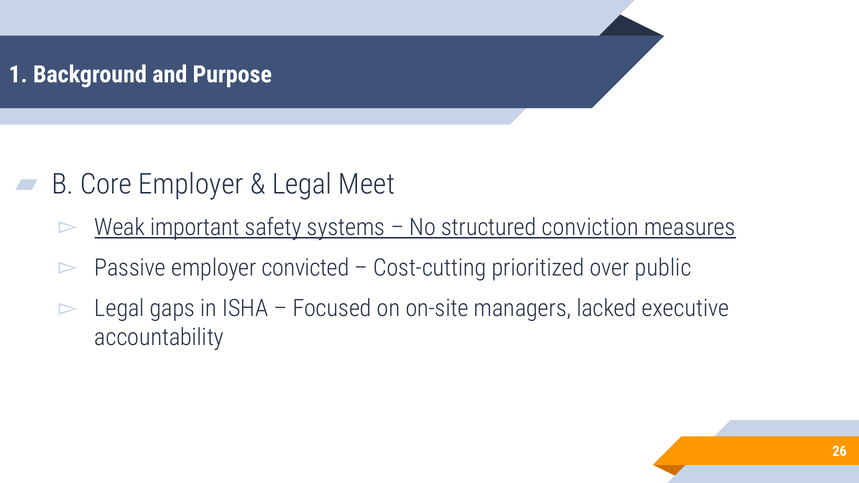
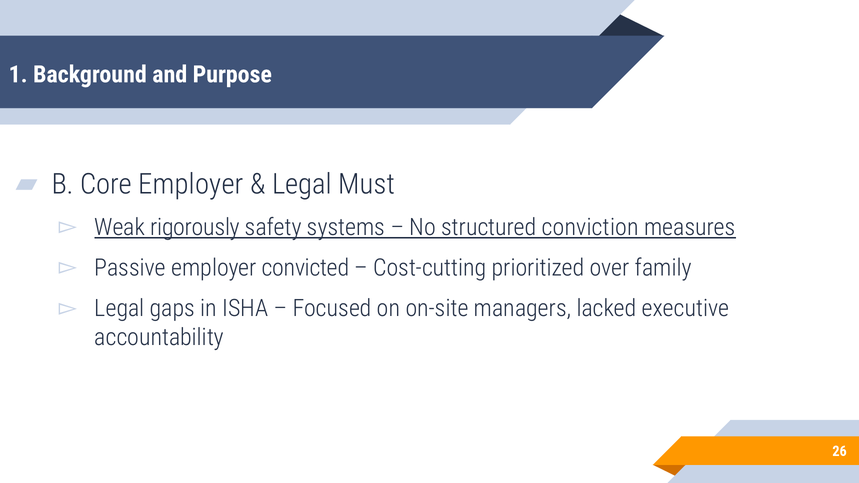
Meet: Meet -> Must (367, 184)
important: important -> rigorously (195, 228)
public: public -> family (663, 268)
